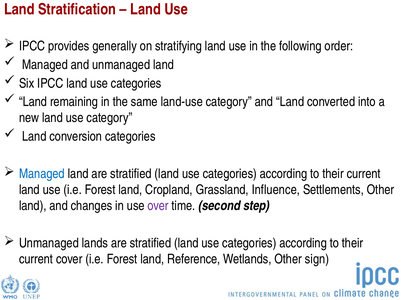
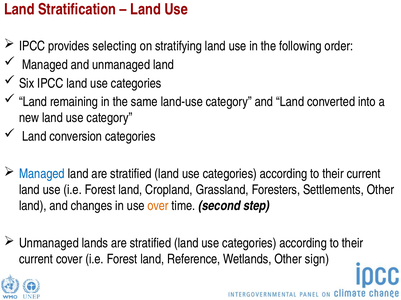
generally: generally -> selecting (115, 46)
Influence: Influence -> Foresters (276, 190)
over colour: purple -> orange (158, 206)
